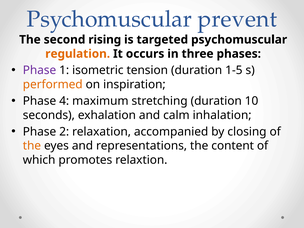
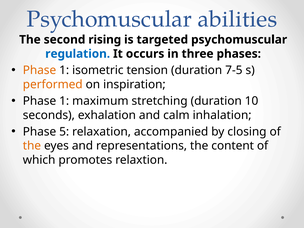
prevent: prevent -> abilities (237, 19)
regulation colour: orange -> blue (78, 54)
Phase colour: purple -> orange (39, 70)
1-5: 1-5 -> 7-5 (234, 70)
4: 4 -> 1 (64, 101)
2: 2 -> 5 (64, 132)
